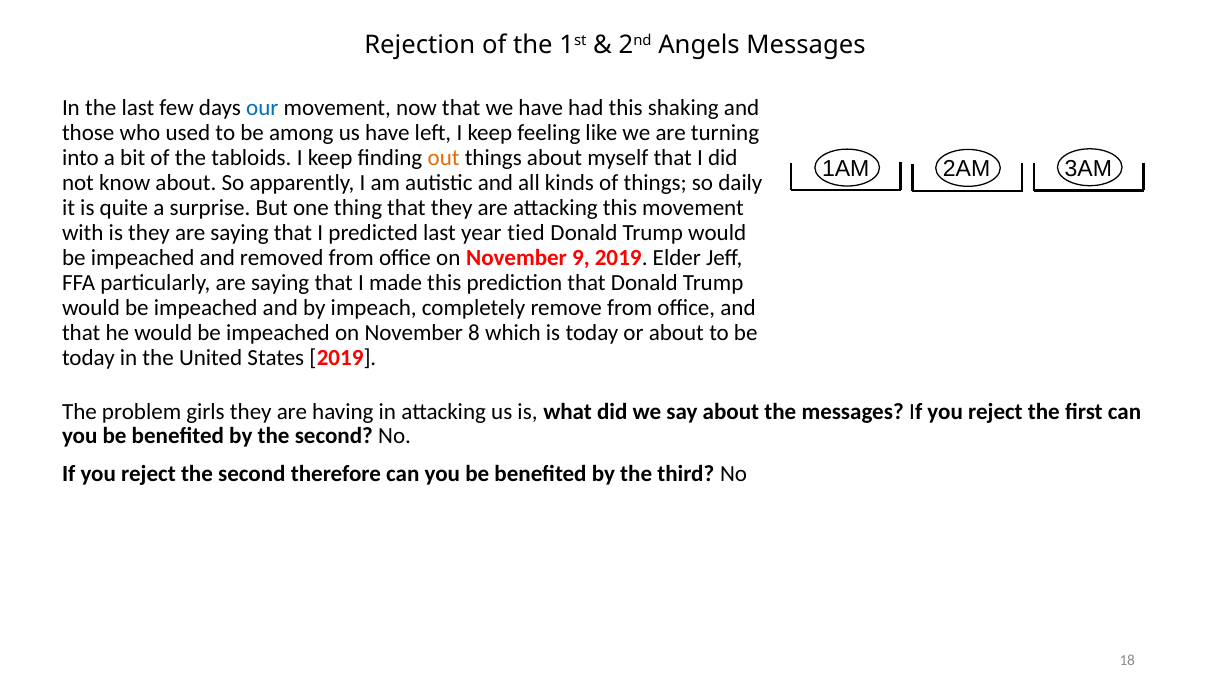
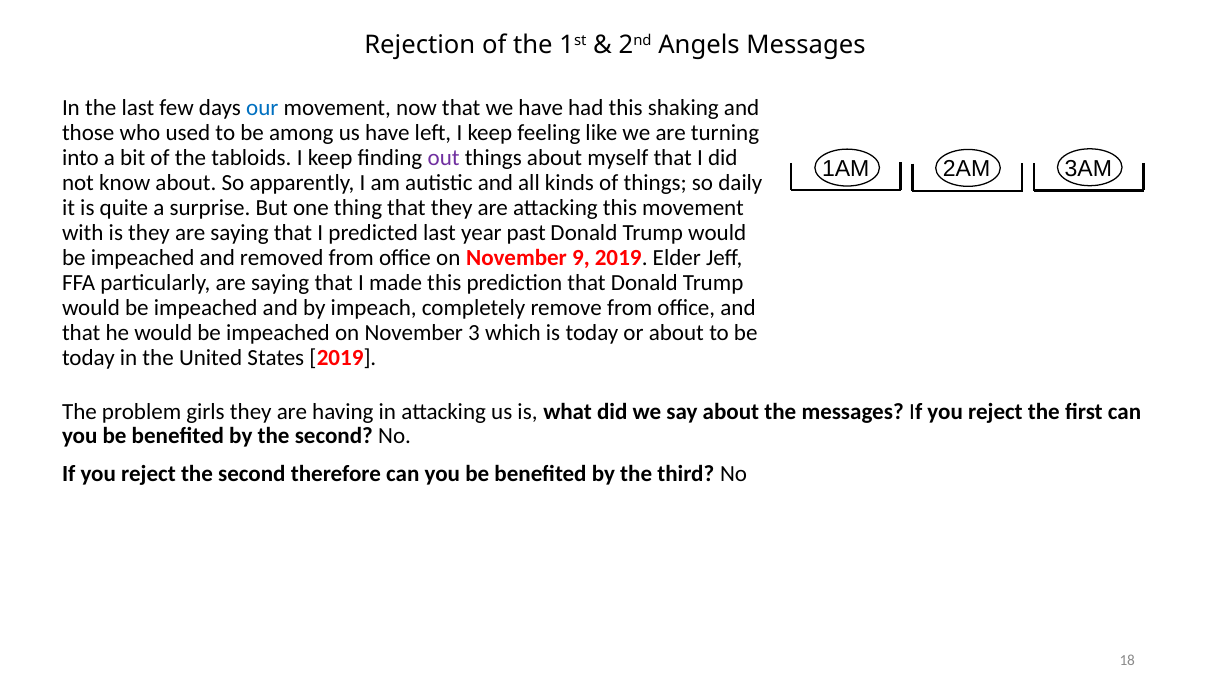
out colour: orange -> purple (444, 158)
tied: tied -> past (526, 233)
8: 8 -> 3 (474, 332)
